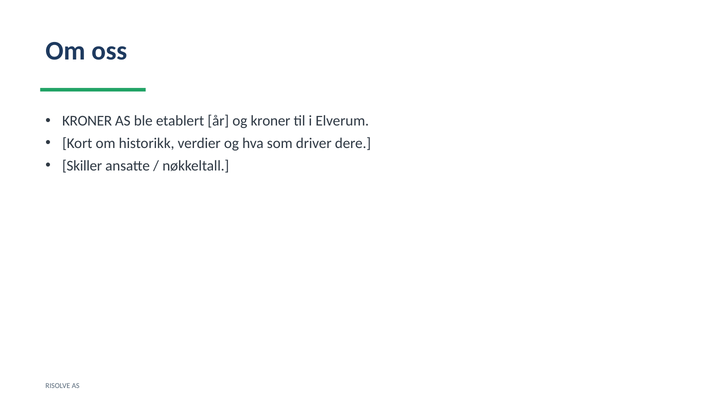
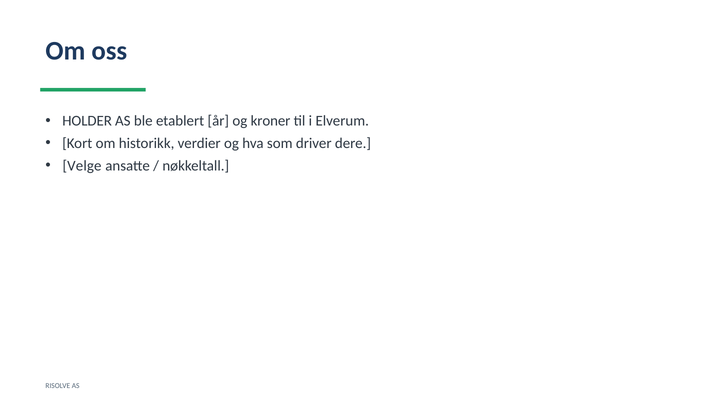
KRONER: KRONER -> HOLDER (87, 121)
Skiller: Skiller -> Velge (82, 166)
